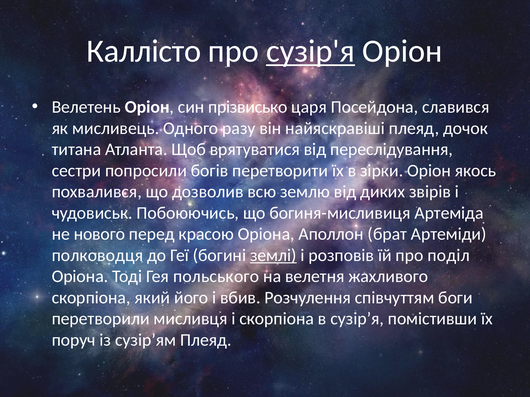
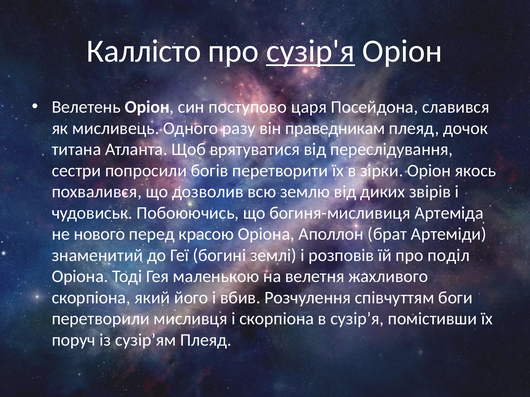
прізвисько: прізвисько -> поступово (248, 107)
найяскравіші: найяскравіші -> праведникам (335, 128)
полководця: полководця -> знаменитий (97, 256)
землі underline: present -> none (273, 256)
польського: польського -> маленькою (216, 277)
